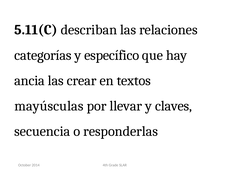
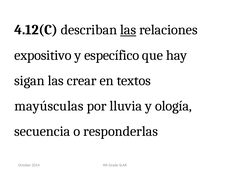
5.11(C: 5.11(C -> 4.12(C (36, 30)
las underline: none -> present (128, 30)
categorías: categorías -> expositivo (43, 55)
ancia: ancia -> sigan (29, 81)
llevar: llevar -> lluvia (126, 106)
claves: claves -> ología (173, 106)
